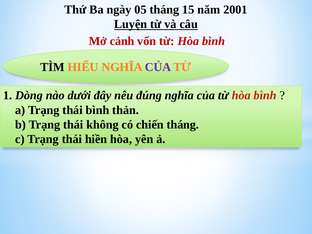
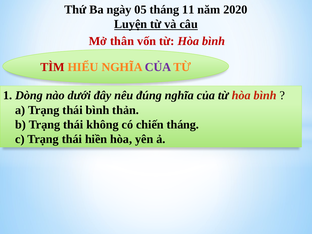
15: 15 -> 11 (188, 10)
2001: 2001 -> 2020 (235, 10)
cảnh: cảnh -> thân (122, 41)
TÌM colour: black -> red (52, 67)
